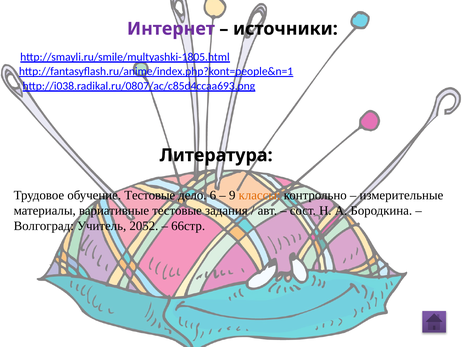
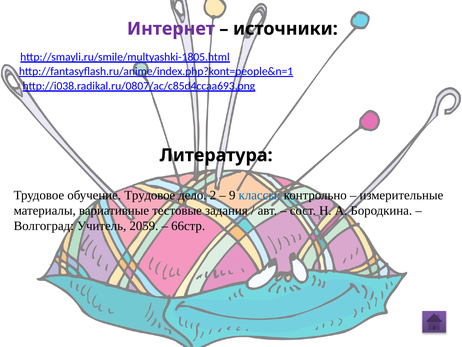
обучение Тестовые: Тестовые -> Трудовое (150, 195)
6: 6 -> 2 (213, 195)
классы colour: orange -> blue (260, 195)
2052: 2052 -> 2059 (144, 226)
